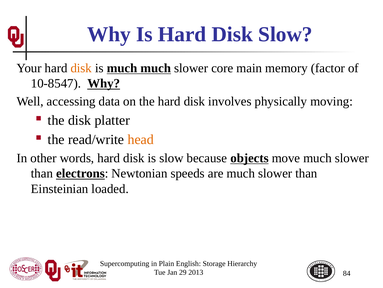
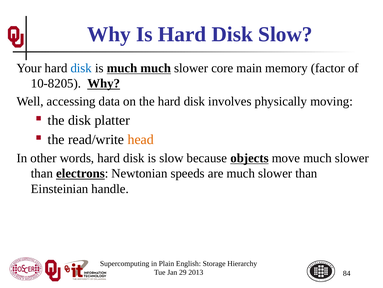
disk colour: orange -> blue (81, 68)
10-8547: 10-8547 -> 10-8205 (56, 83)
loaded: loaded -> handle (110, 188)
